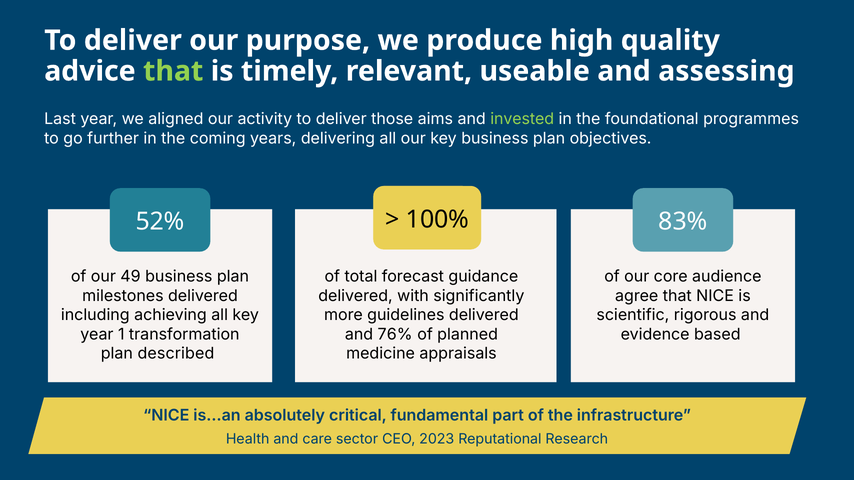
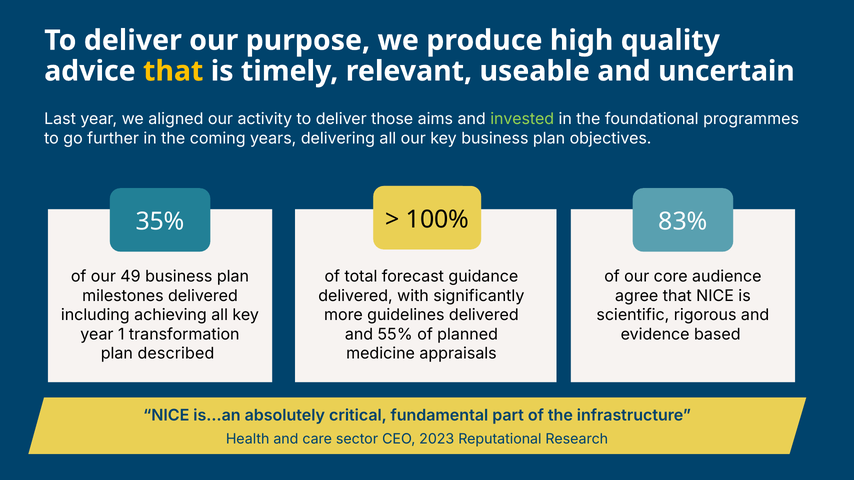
that colour: light green -> yellow (173, 71)
assessing: assessing -> uncertain (726, 71)
52%: 52% -> 35% (160, 222)
76%: 76% -> 55% (395, 335)
